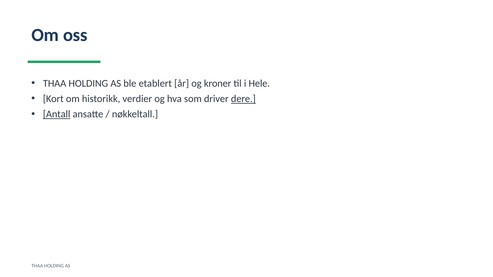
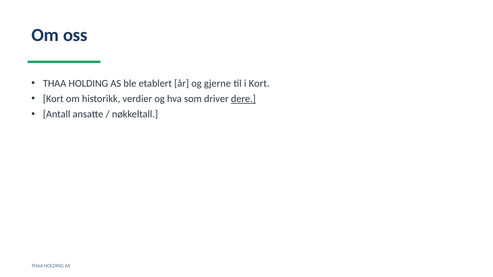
kroner: kroner -> gjerne (218, 83)
i Hele: Hele -> Kort (259, 83)
Antall underline: present -> none (57, 114)
